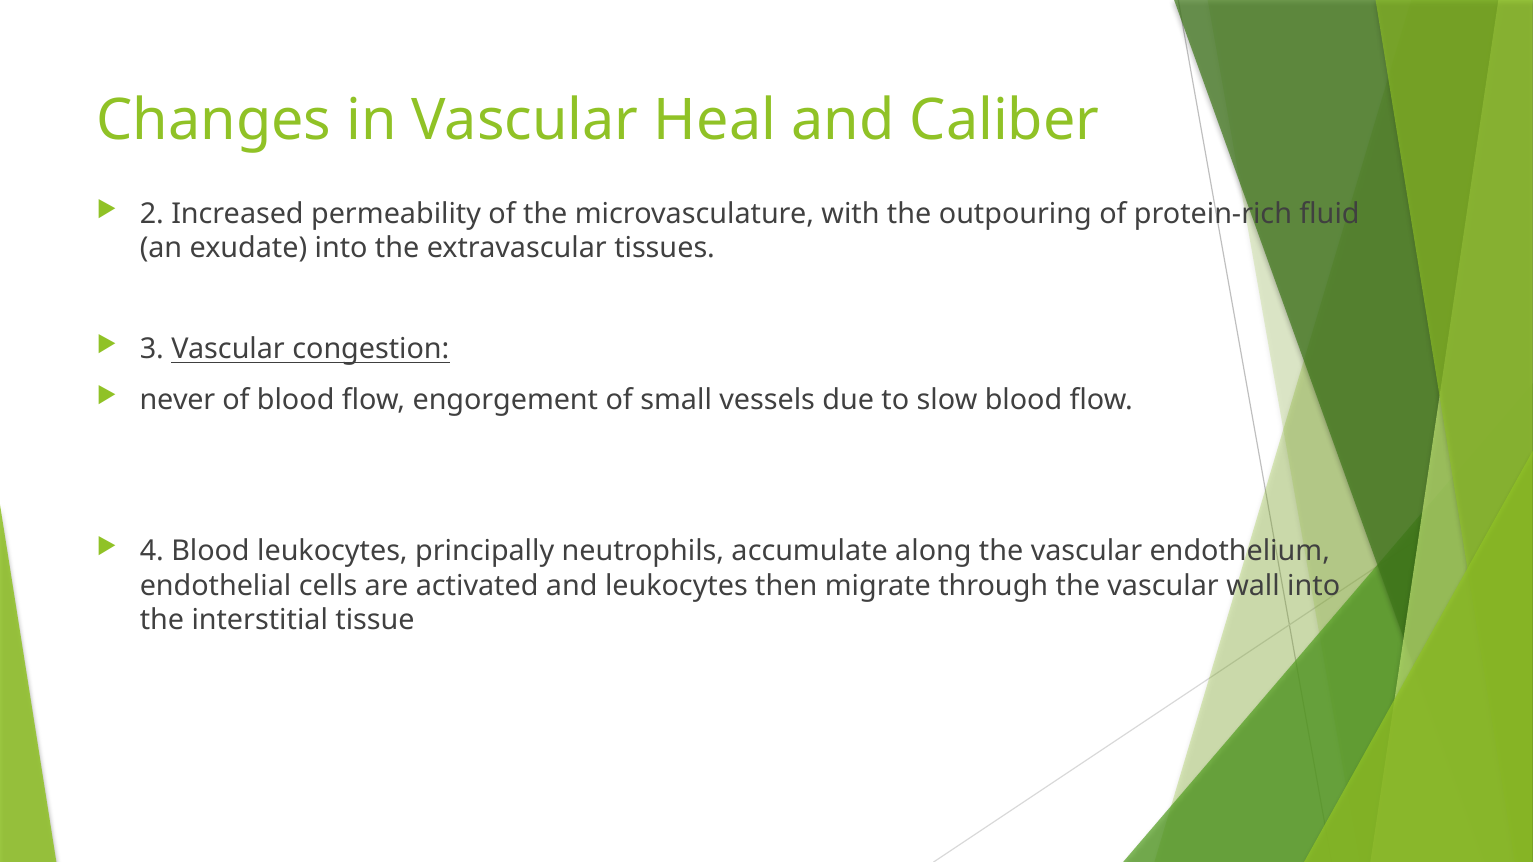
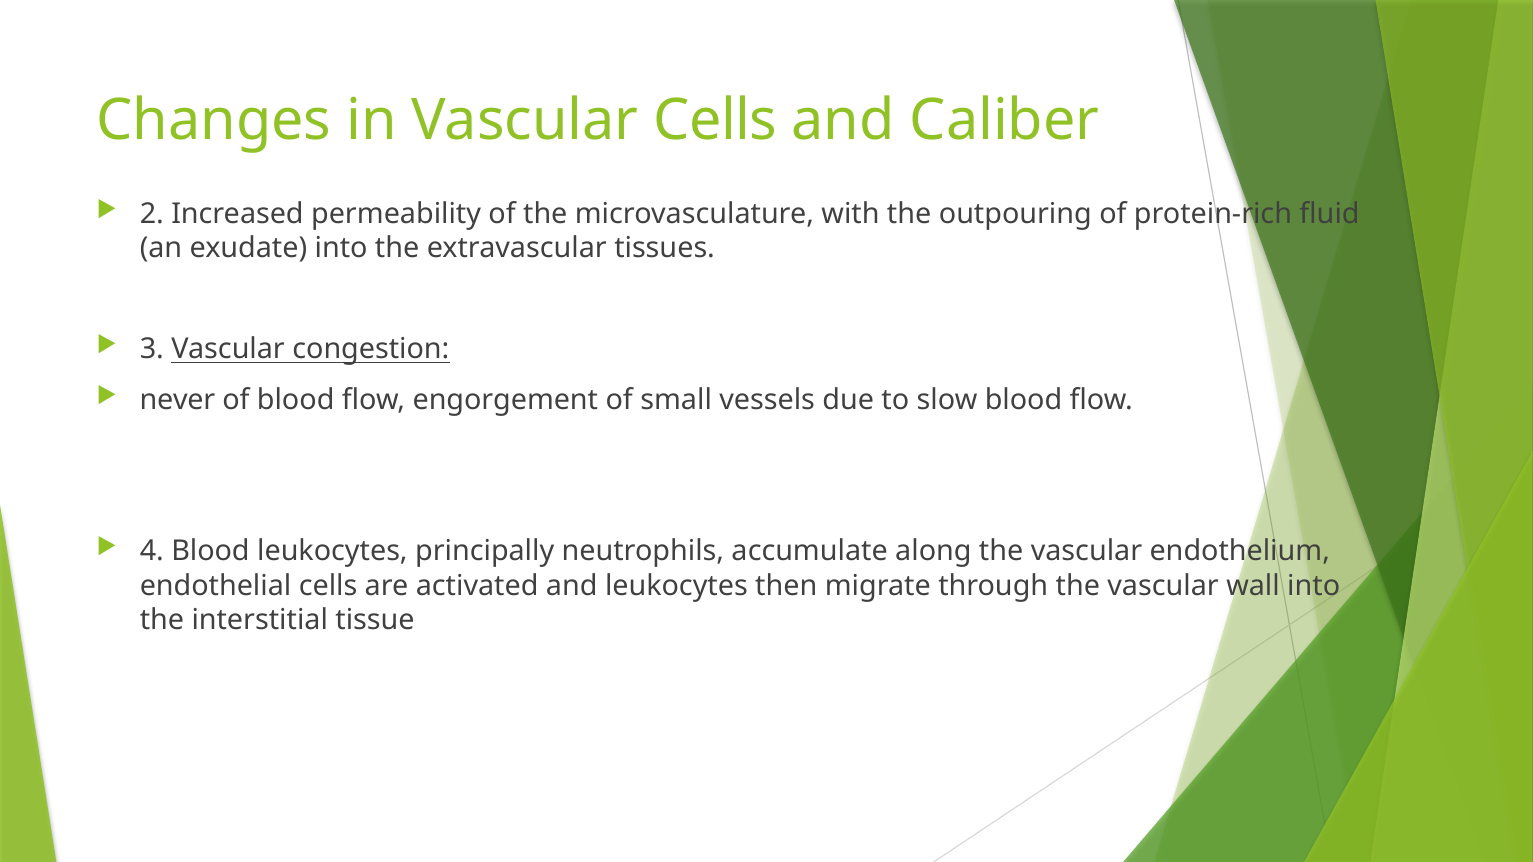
Vascular Heal: Heal -> Cells (715, 121)
